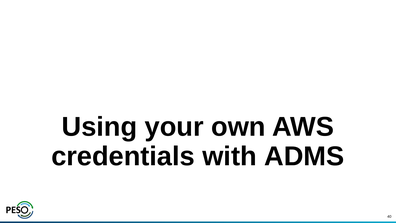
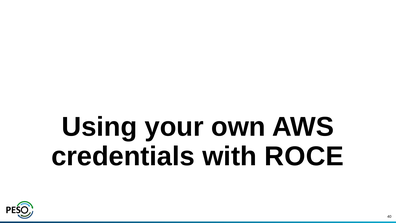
ADMS: ADMS -> ROCE (304, 156)
